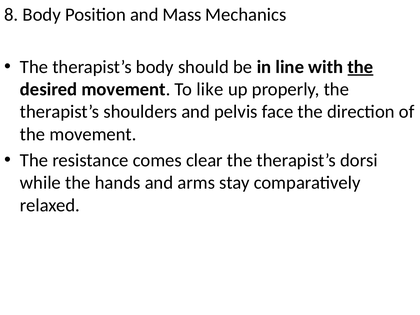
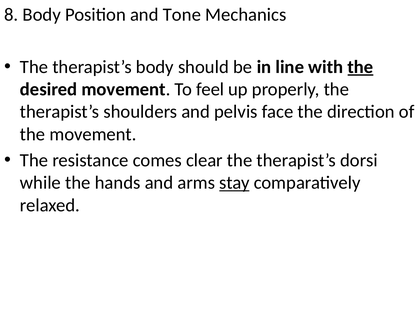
Mass: Mass -> Tone (182, 15)
like: like -> feel (210, 89)
stay underline: none -> present (235, 183)
